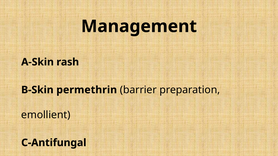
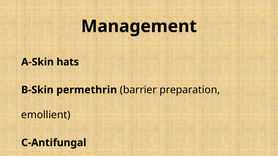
rash: rash -> hats (68, 62)
